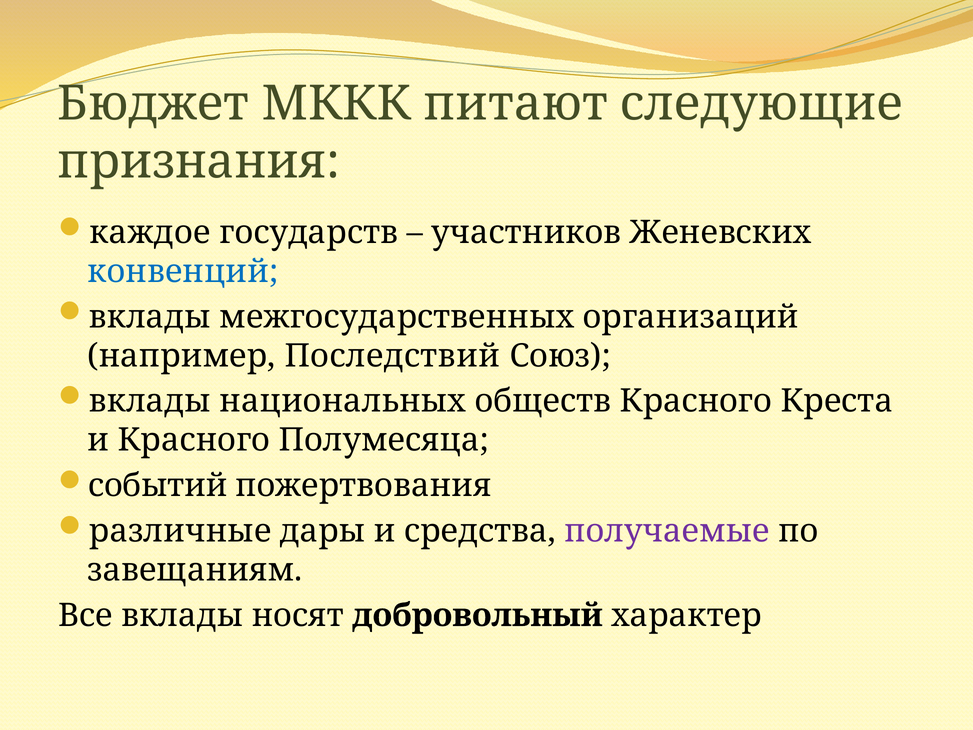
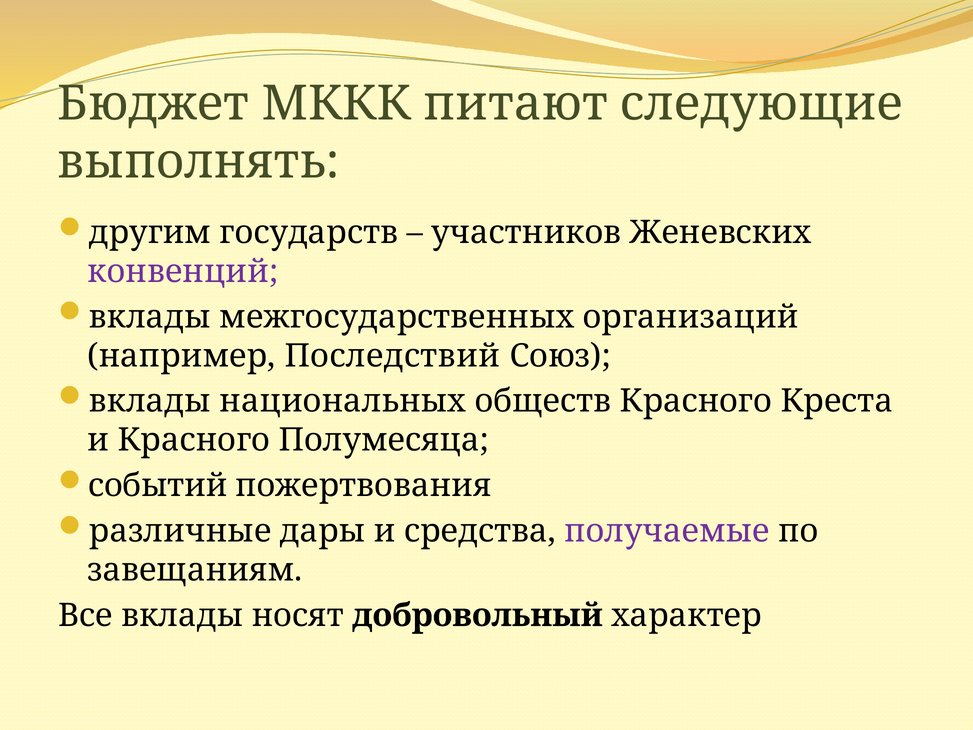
признания: признания -> выполнять (199, 162)
каждое: каждое -> другим (150, 232)
конвенций colour: blue -> purple (183, 271)
